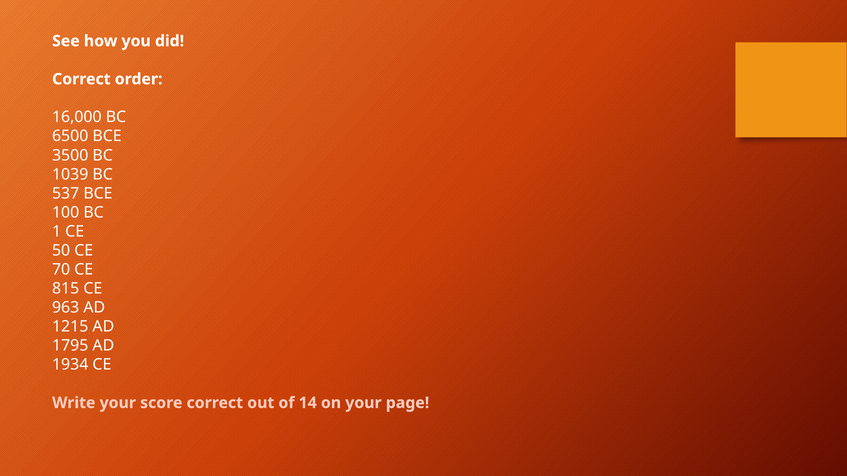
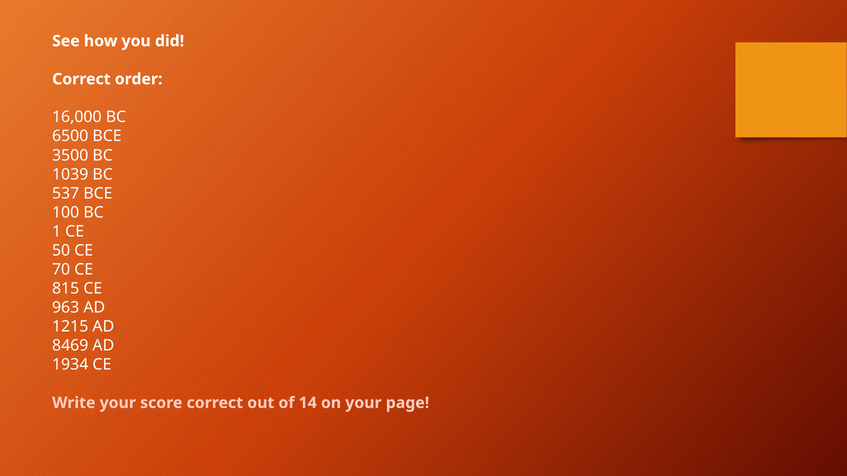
1795: 1795 -> 8469 (70, 346)
